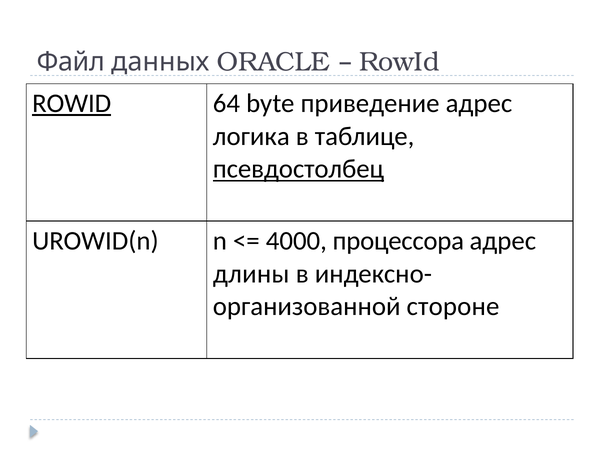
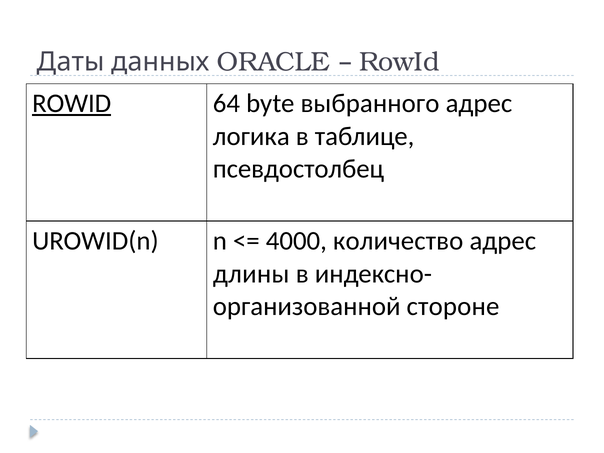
Файл: Файл -> Даты (71, 62)
приведение: приведение -> выбранного (370, 103)
псевдостолбец underline: present -> none (298, 169)
процессора: процессора -> количество (398, 241)
